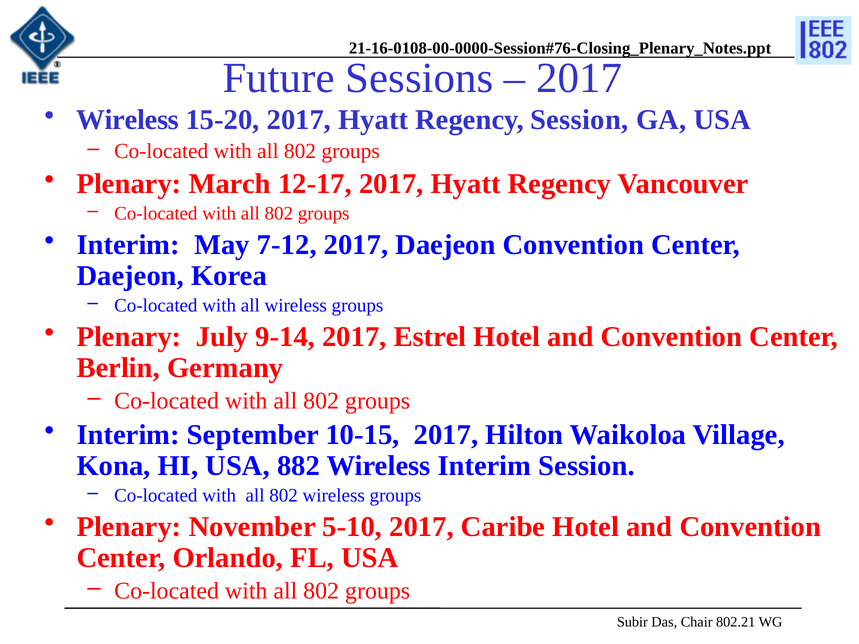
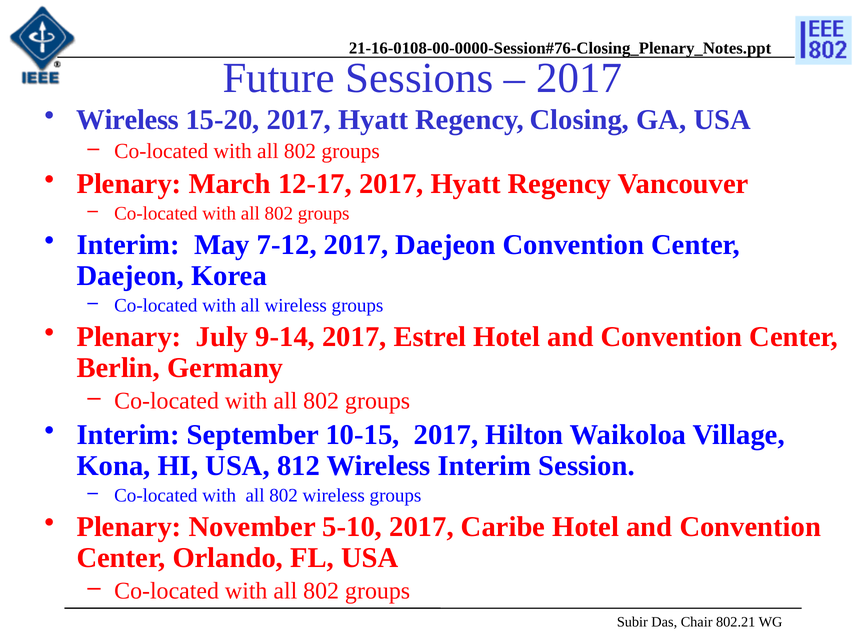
Regency Session: Session -> Closing (579, 120)
882: 882 -> 812 (298, 466)
